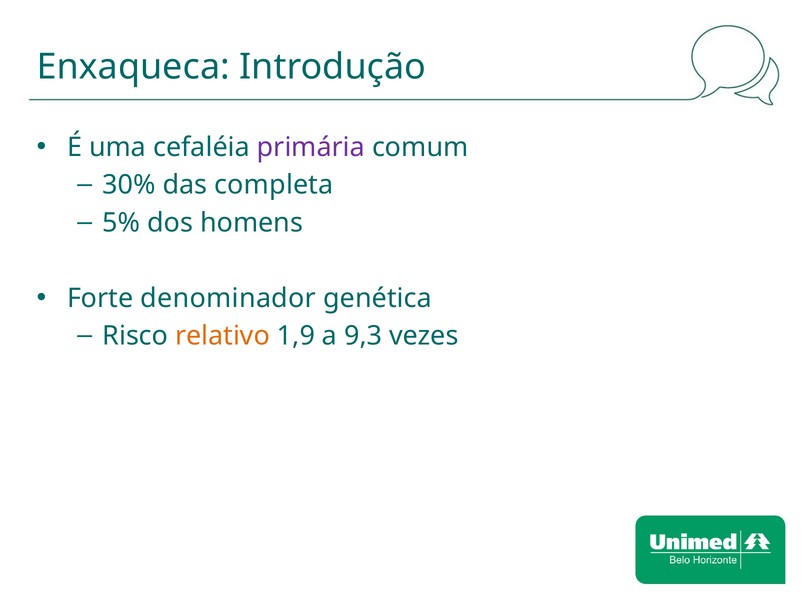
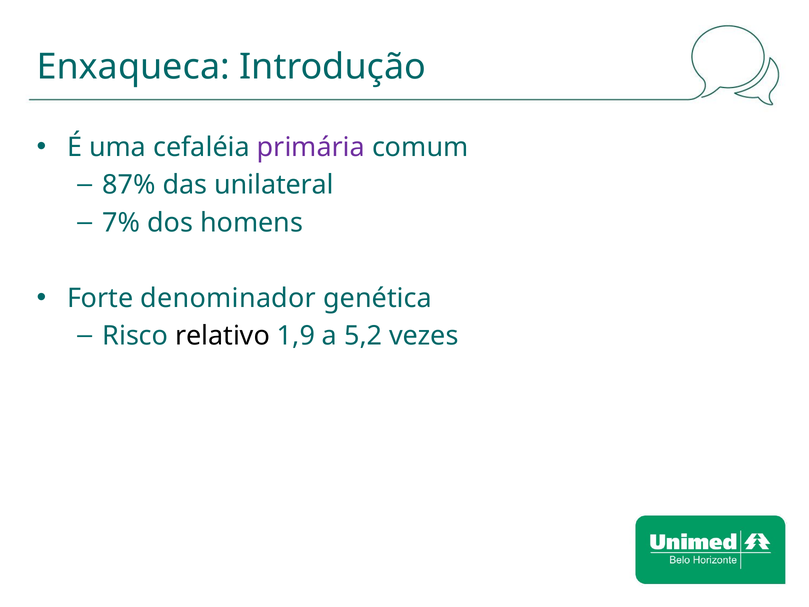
30%: 30% -> 87% (129, 185)
completa: completa -> unilateral (274, 185)
5%: 5% -> 7% (121, 223)
relativo colour: orange -> black (223, 336)
9,3: 9,3 -> 5,2 (363, 336)
